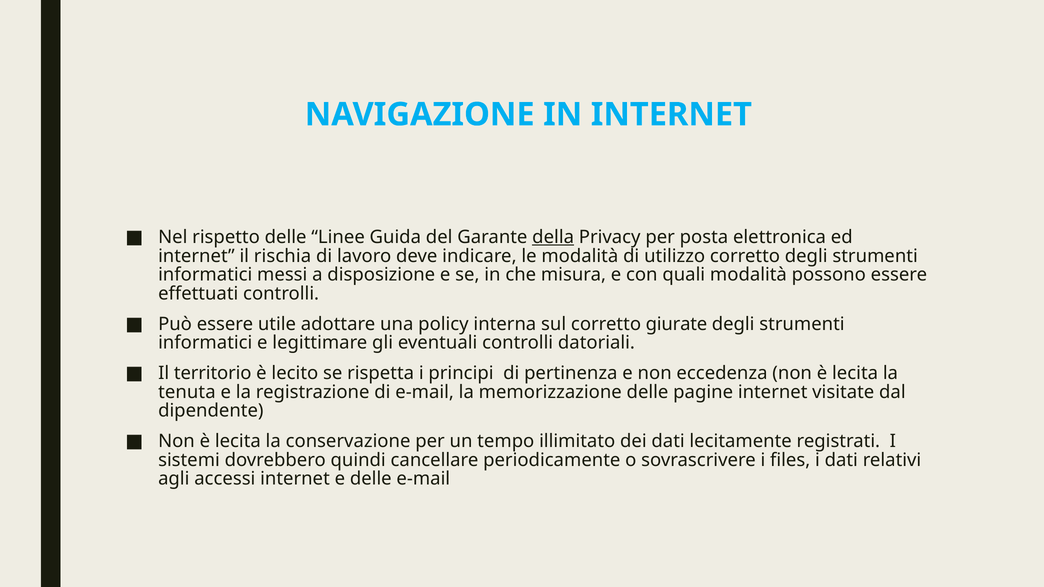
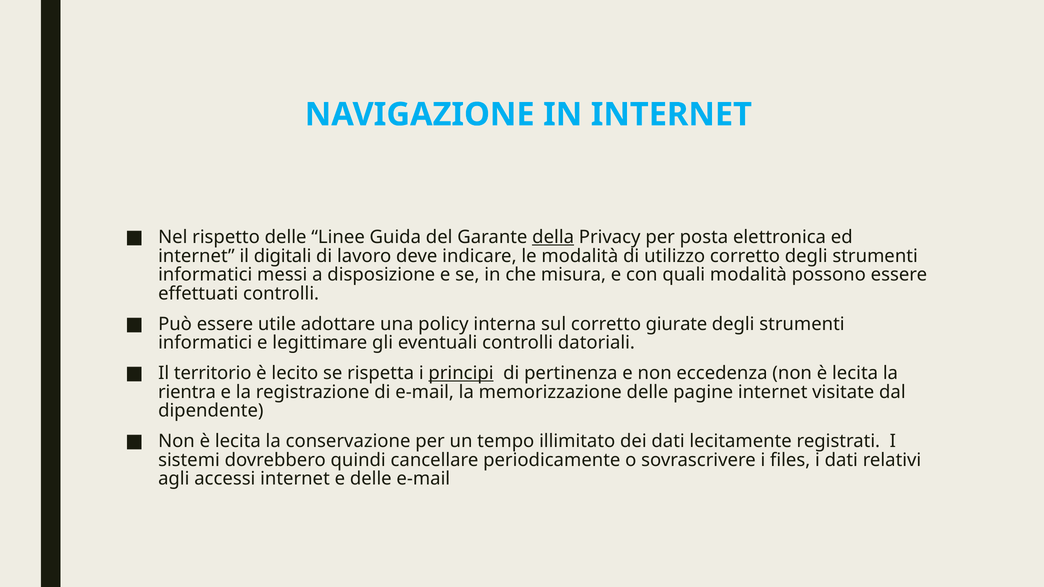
rischia: rischia -> digitali (283, 256)
principi underline: none -> present (461, 373)
tenuta: tenuta -> rientra (187, 392)
